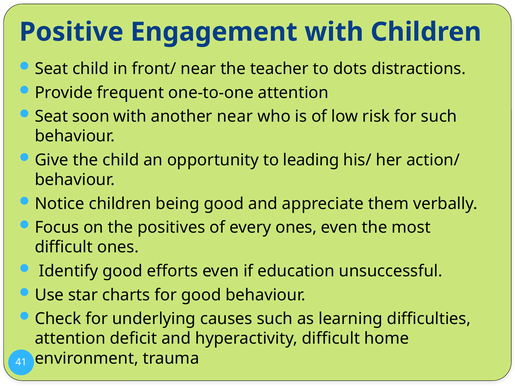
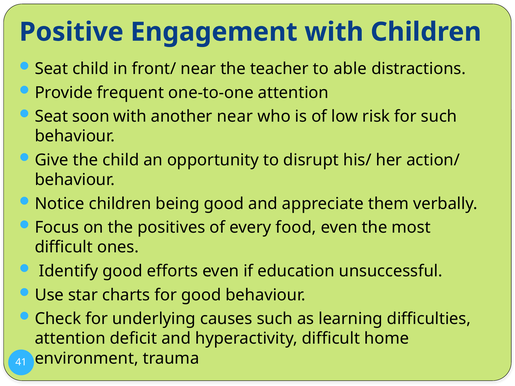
dots: dots -> able (350, 69)
leading: leading -> disrupt (311, 160)
every ones: ones -> food (296, 228)
